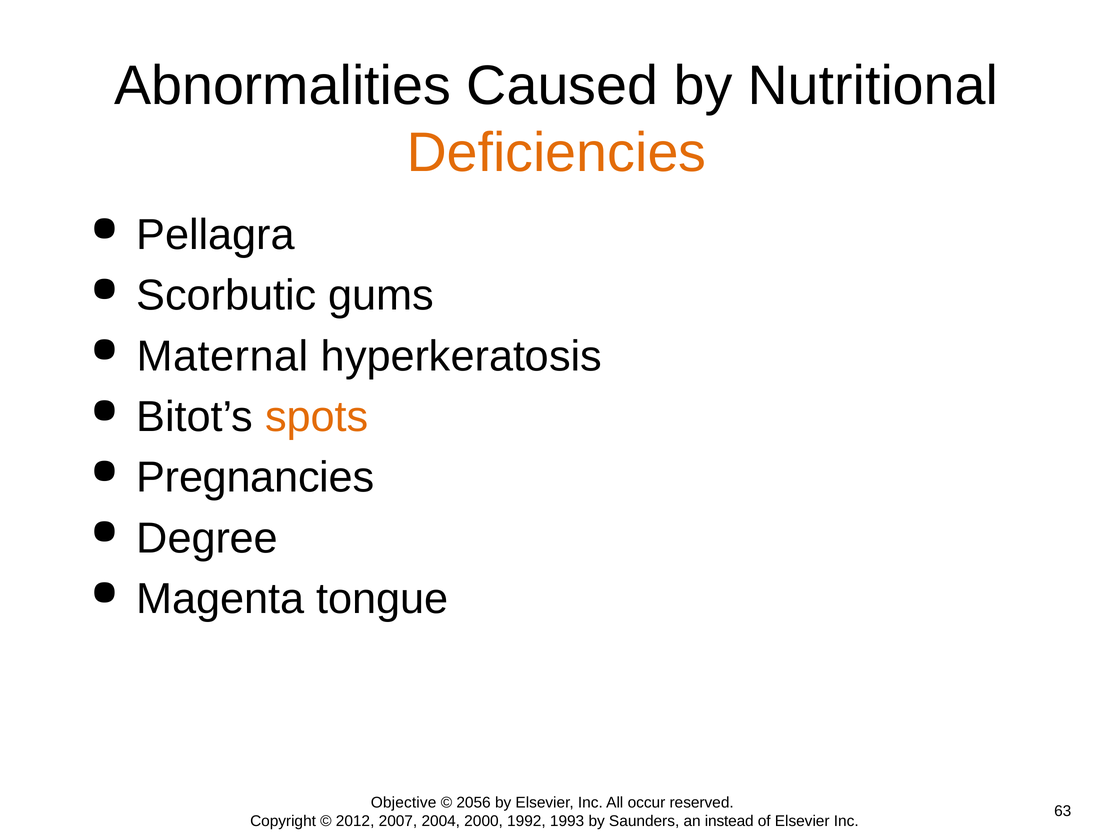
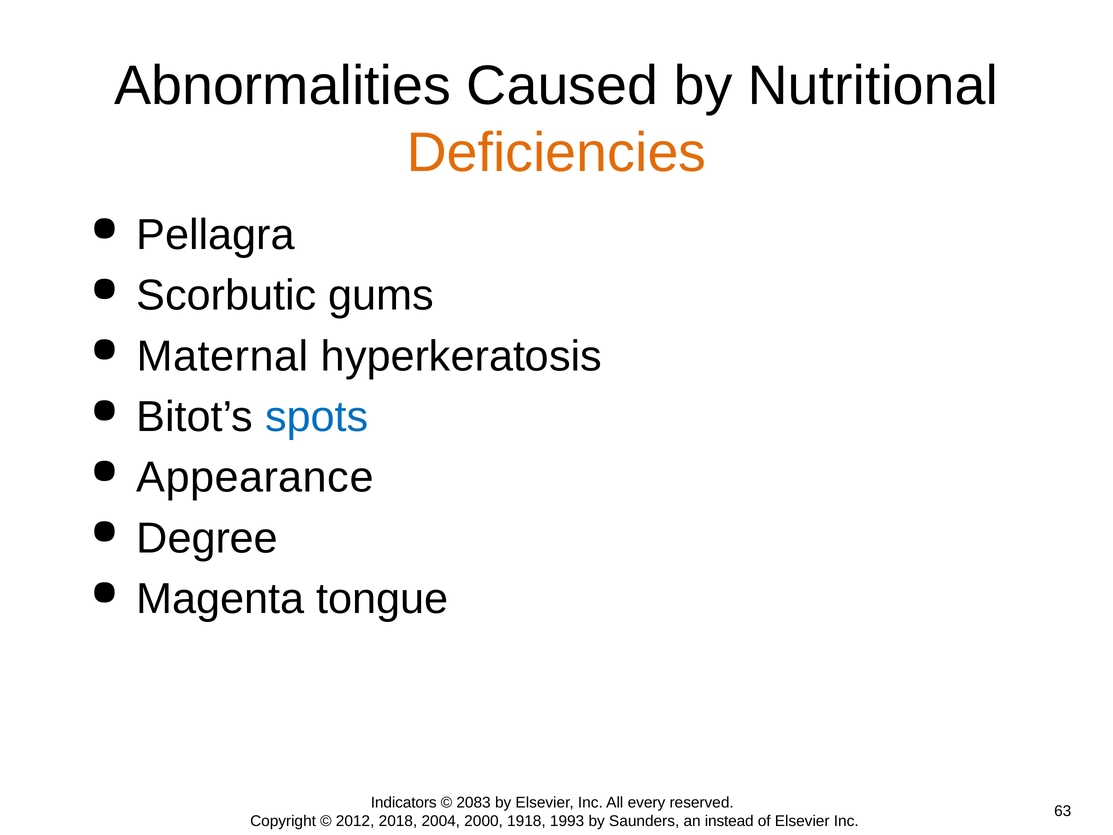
spots colour: orange -> blue (317, 417)
Pregnancies: Pregnancies -> Appearance (255, 477)
Objective: Objective -> Indicators (404, 802)
2056: 2056 -> 2083 (474, 802)
occur: occur -> every (646, 802)
2007: 2007 -> 2018 (398, 821)
1992: 1992 -> 1918 (526, 821)
